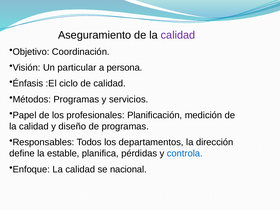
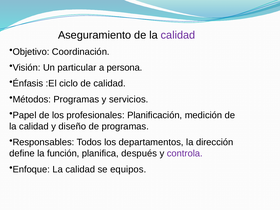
estable: estable -> función (63, 153)
pérdidas: pérdidas -> después (139, 153)
controla colour: blue -> purple (185, 153)
nacional: nacional -> equipos (128, 169)
